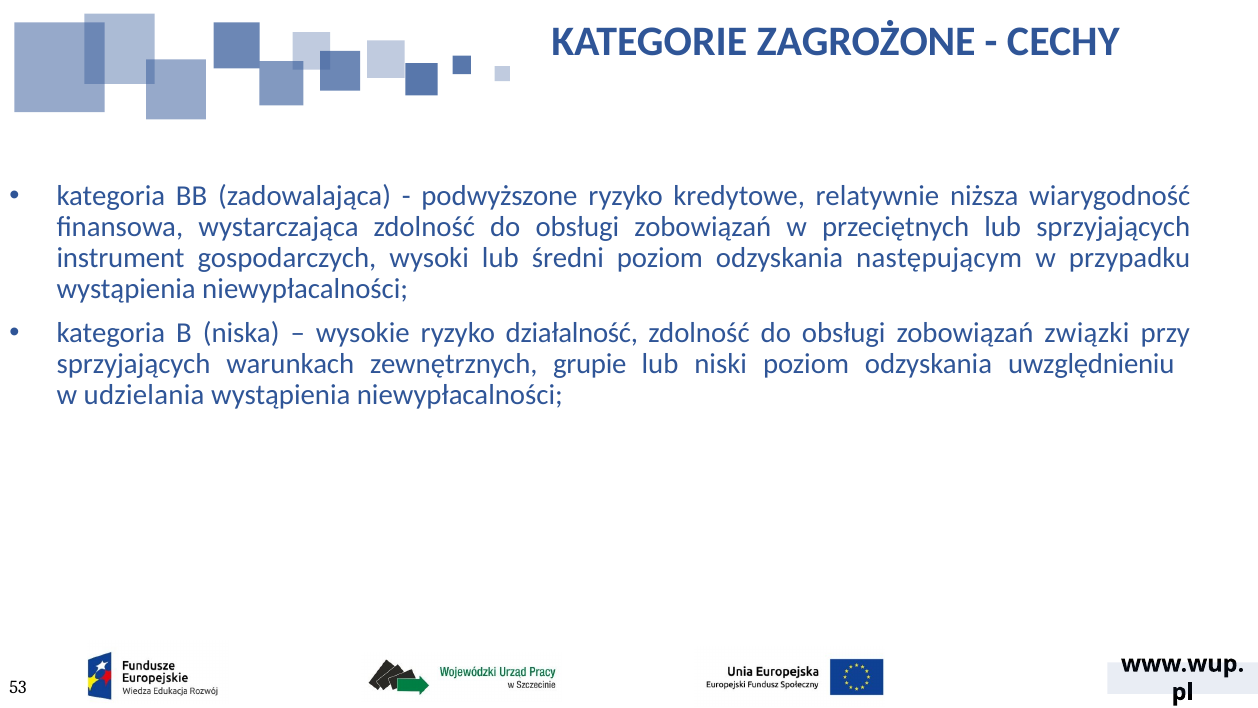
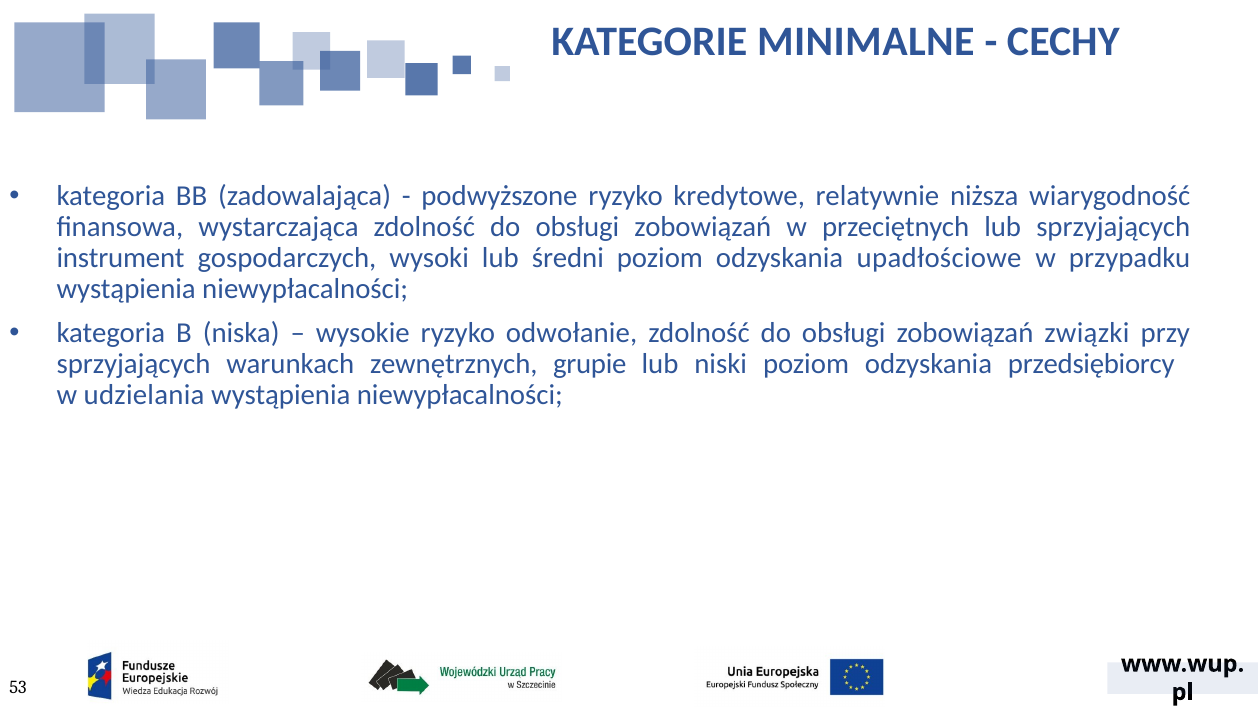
ZAGROŻONE: ZAGROŻONE -> MINIMALNE (866, 41)
następującym: następującym -> upadłościowe (939, 258)
działalność: działalność -> odwołanie (572, 333)
uwzględnieniu: uwzględnieniu -> przedsiębiorcy (1091, 364)
